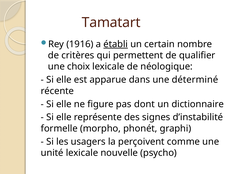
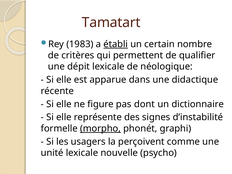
1916: 1916 -> 1983 (80, 44)
choix: choix -> dépit (79, 67)
déterminé: déterminé -> didactique (195, 80)
morpho underline: none -> present (100, 128)
